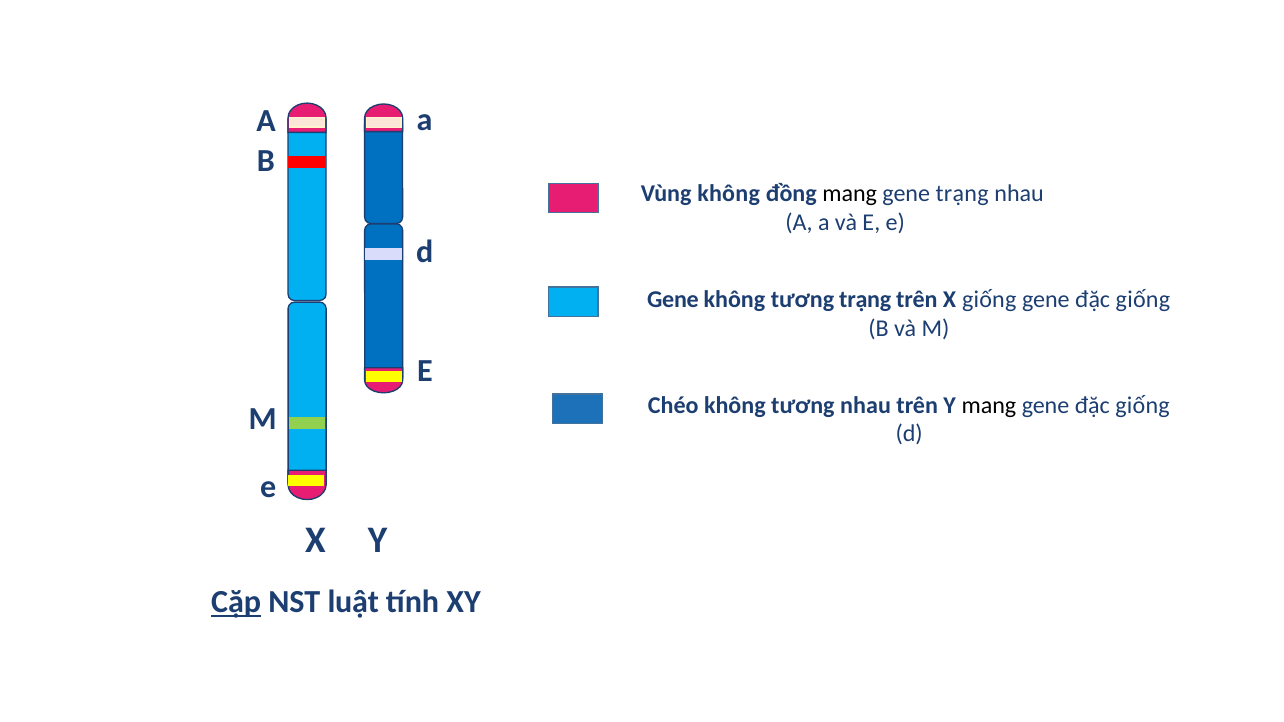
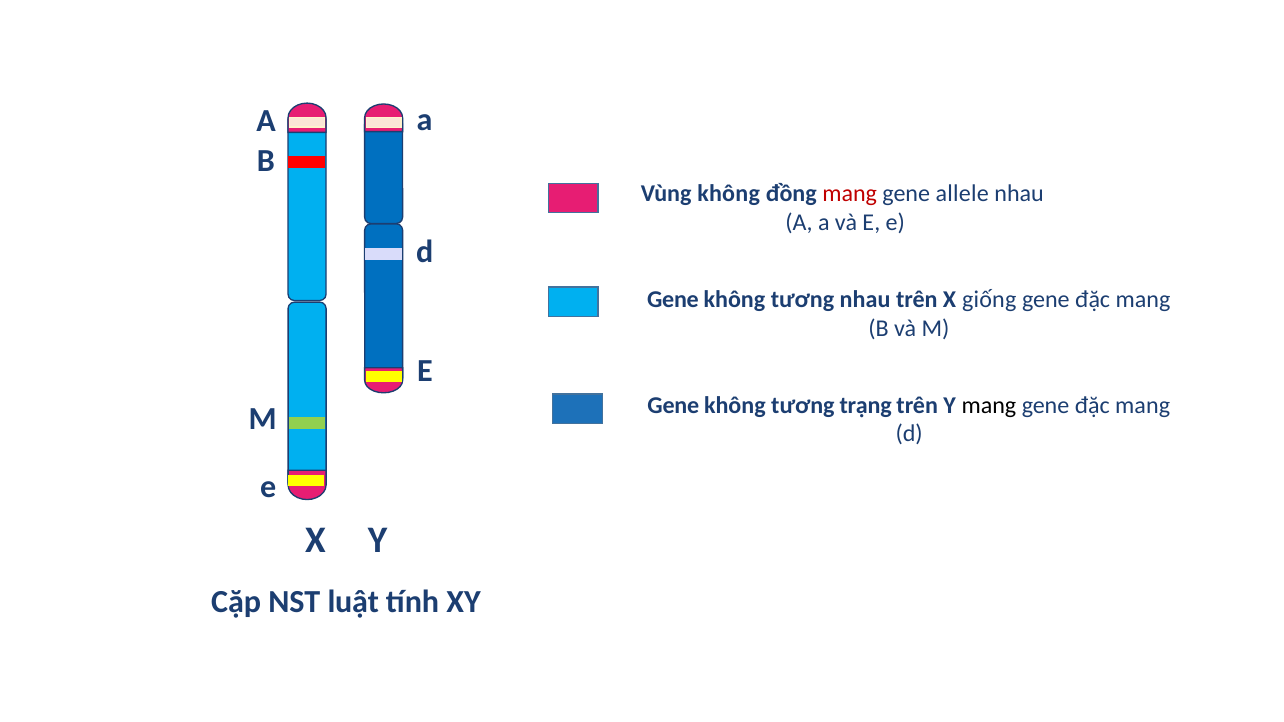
mang colour: black -> red (850, 194)
gene trạng: trạng -> allele (962, 194)
tương trạng: trạng -> nhau (865, 300)
giống: giống -> mang (1143, 300)
Chéo: Chéo -> Gene (673, 405)
tương nhau: nhau -> trạng (866, 405)
giống: giống -> mang (1143, 405)
Cặp underline: present -> none (236, 602)
